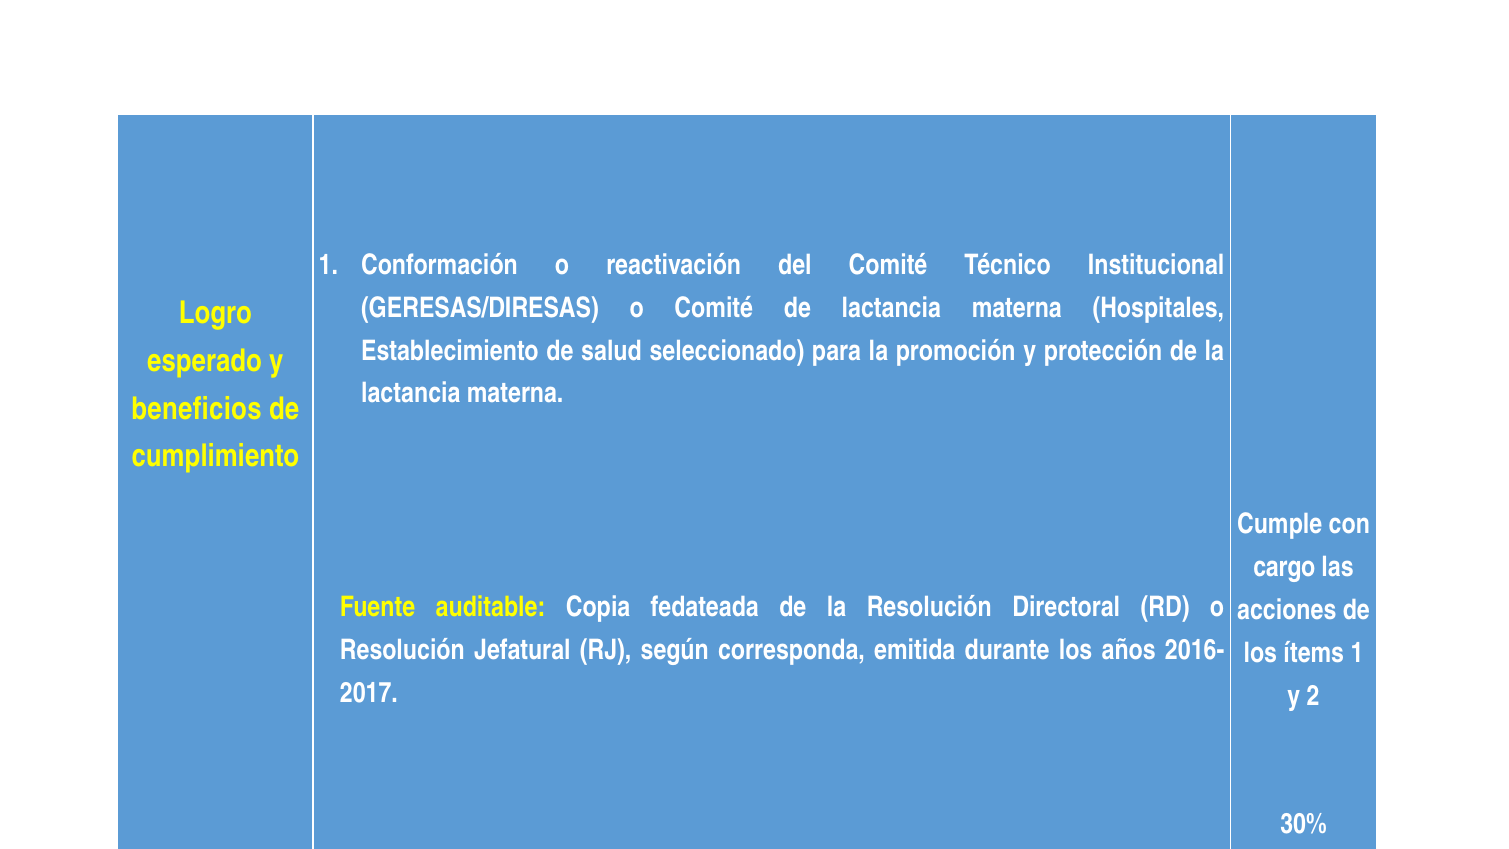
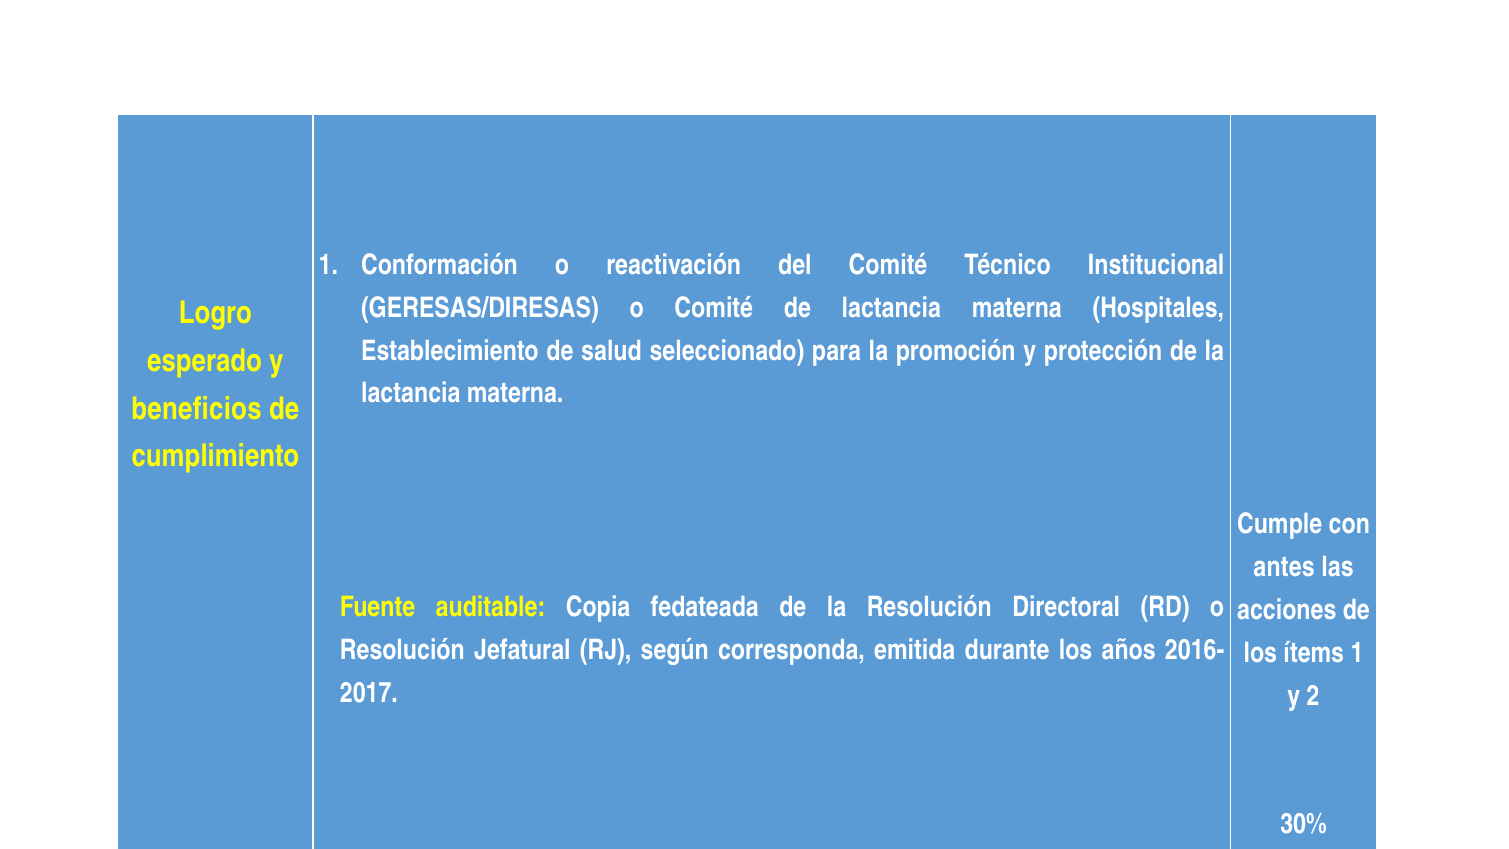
cargo: cargo -> antes (1284, 567)
